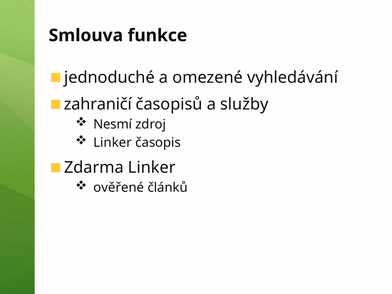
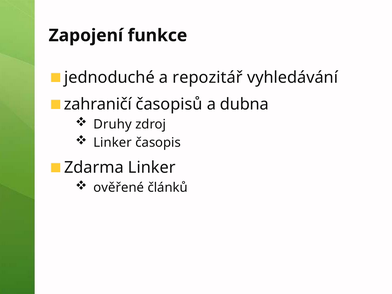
Smlouva: Smlouva -> Zapojení (86, 35)
omezené: omezené -> repozitář (208, 77)
služby: služby -> dubna (244, 104)
Nesmí: Nesmí -> Druhy (113, 124)
